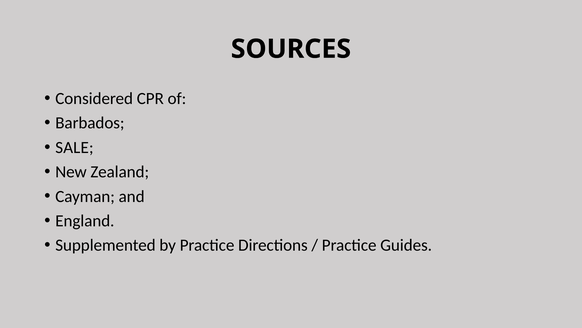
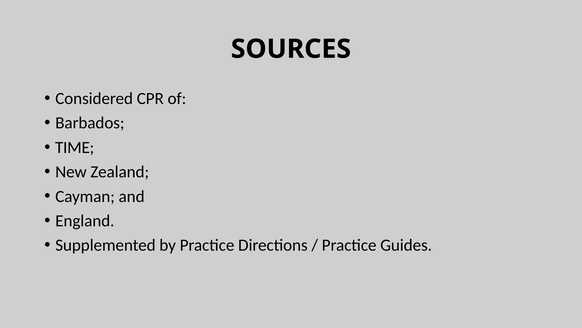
SALE: SALE -> TIME (75, 147)
